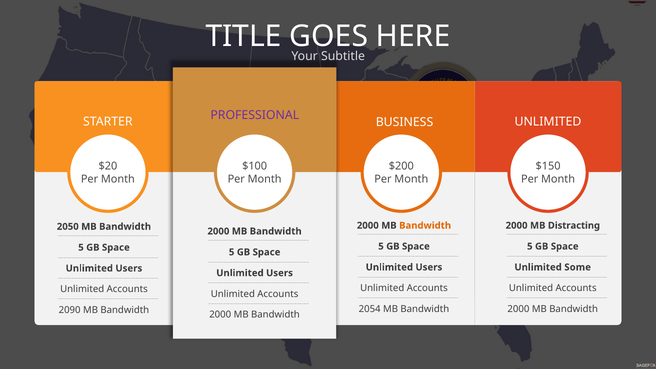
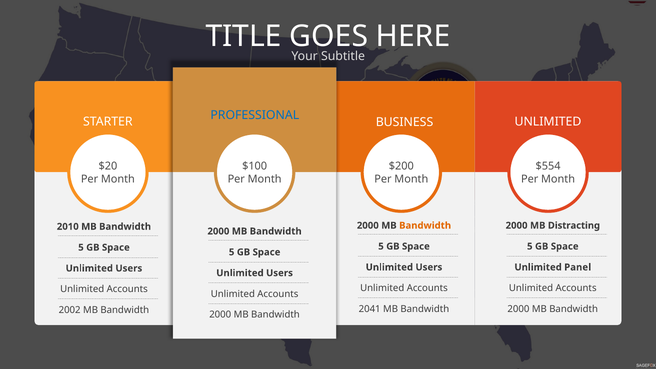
PROFESSIONAL colour: purple -> blue (255, 115)
$150: $150 -> $554 (548, 166)
2050: 2050 -> 2010 (68, 227)
Some: Some -> Panel (578, 267)
2054: 2054 -> 2041 (370, 309)
2090: 2090 -> 2002 (70, 310)
